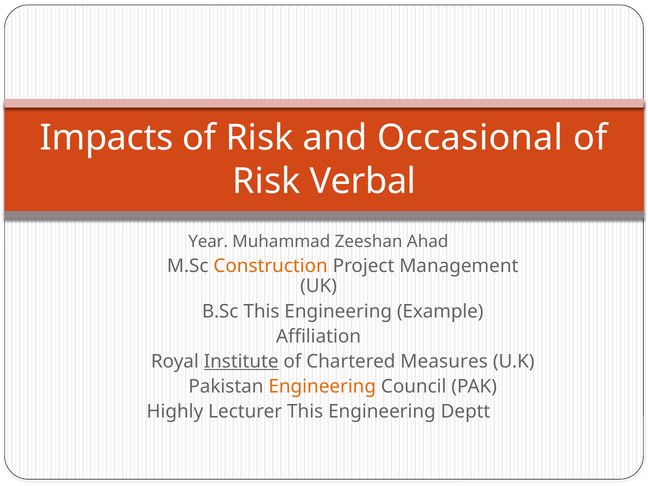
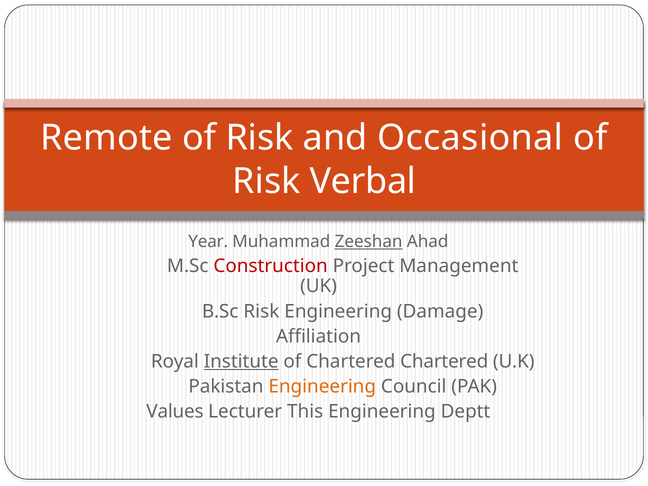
Impacts: Impacts -> Remote (106, 138)
Zeeshan underline: none -> present (369, 241)
Construction colour: orange -> red (271, 266)
B.Sc This: This -> Risk (261, 311)
Example: Example -> Damage (440, 311)
Chartered Measures: Measures -> Chartered (444, 362)
Highly: Highly -> Values (175, 412)
